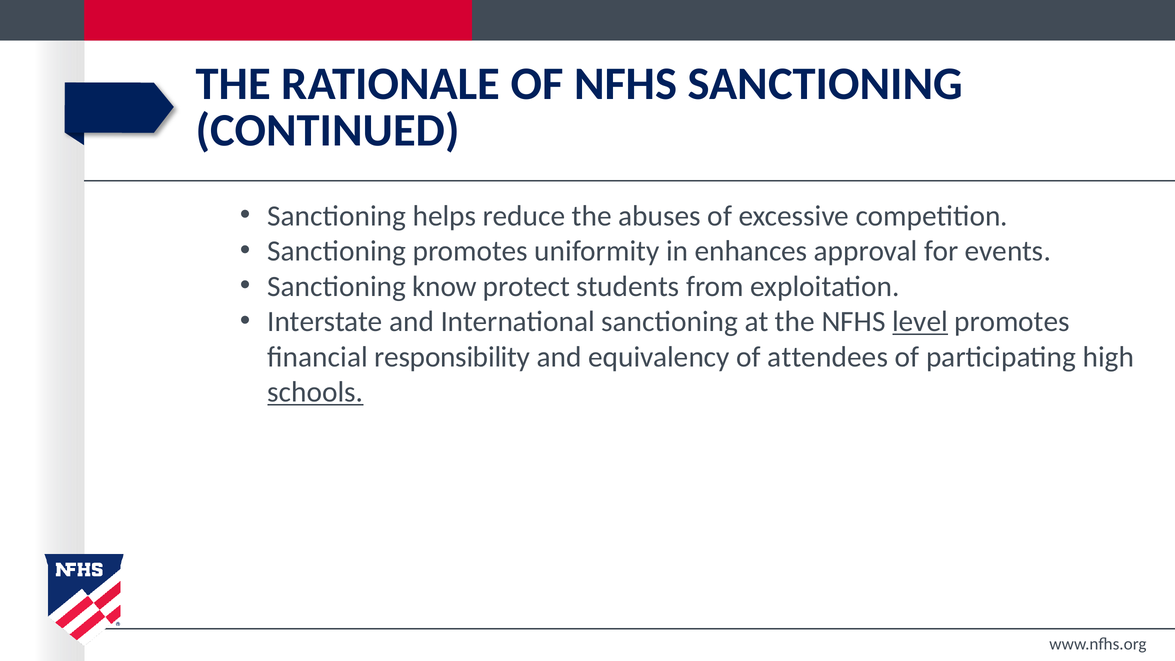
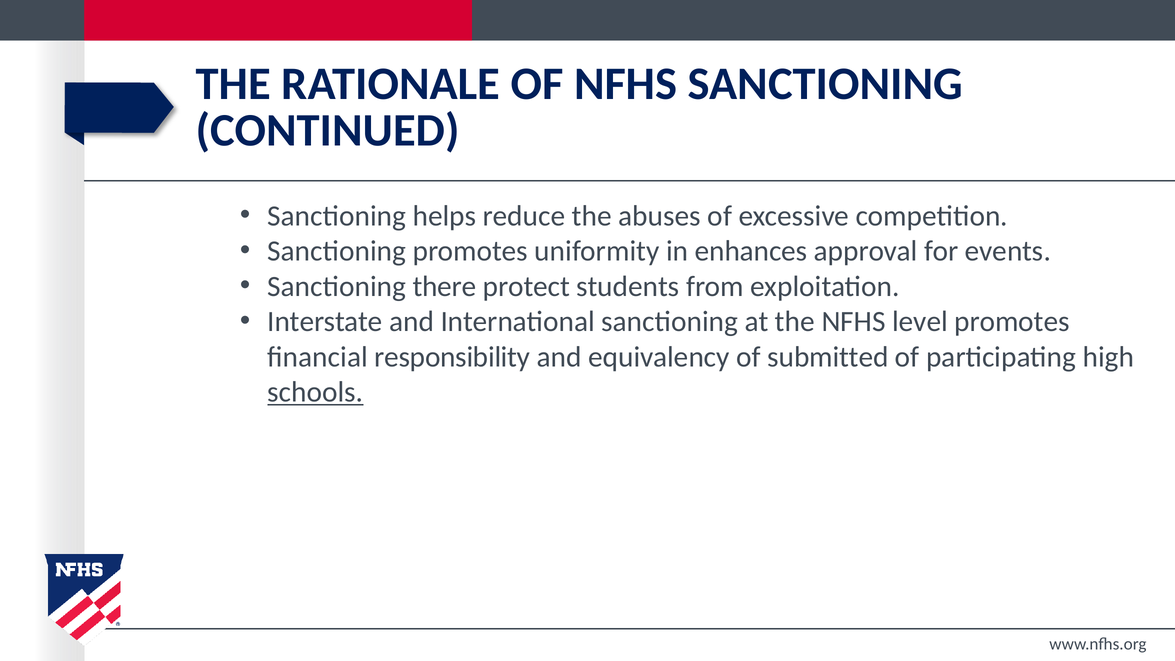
know: know -> there (445, 286)
level underline: present -> none (920, 322)
attendees: attendees -> submitted (828, 357)
